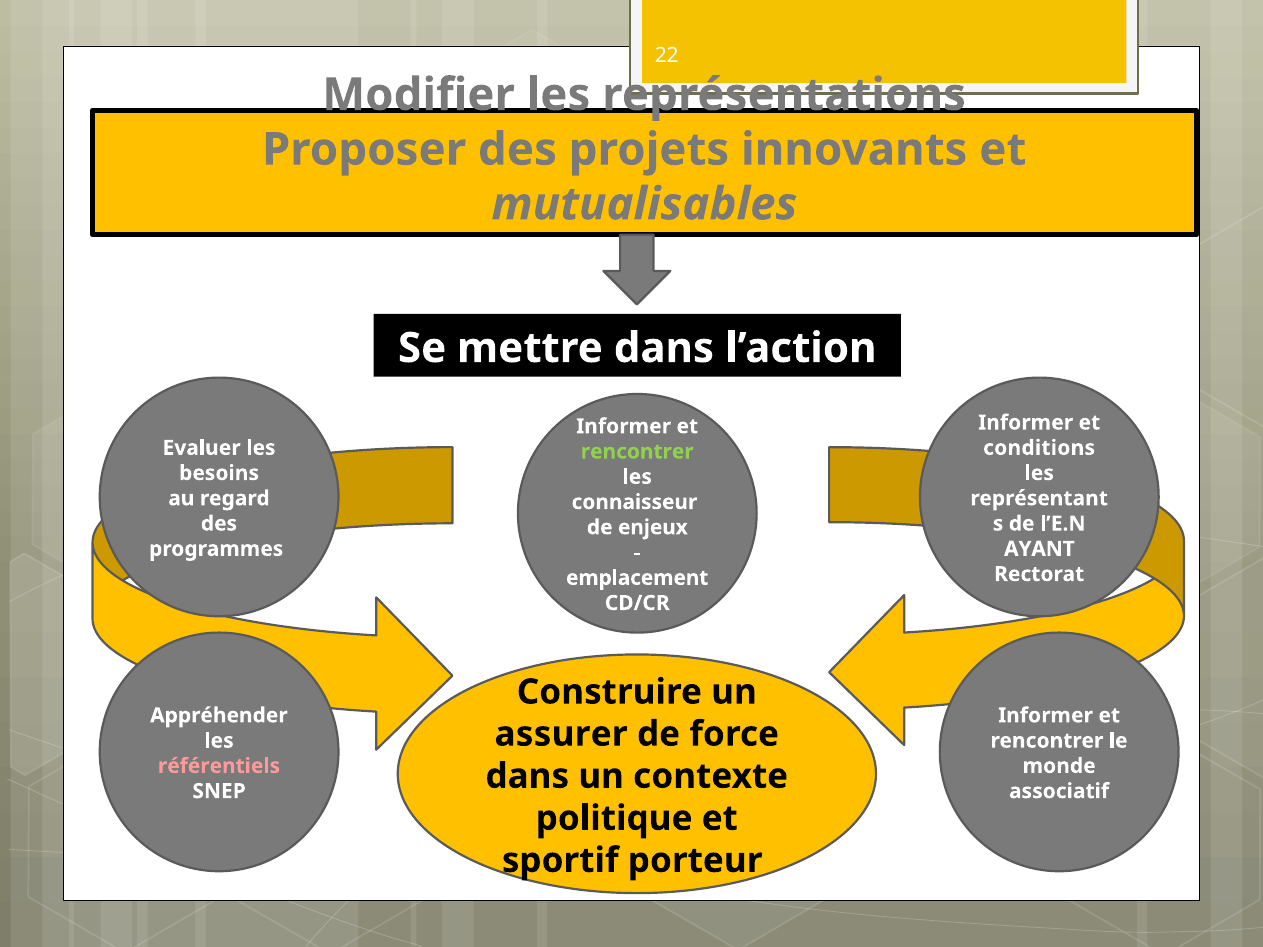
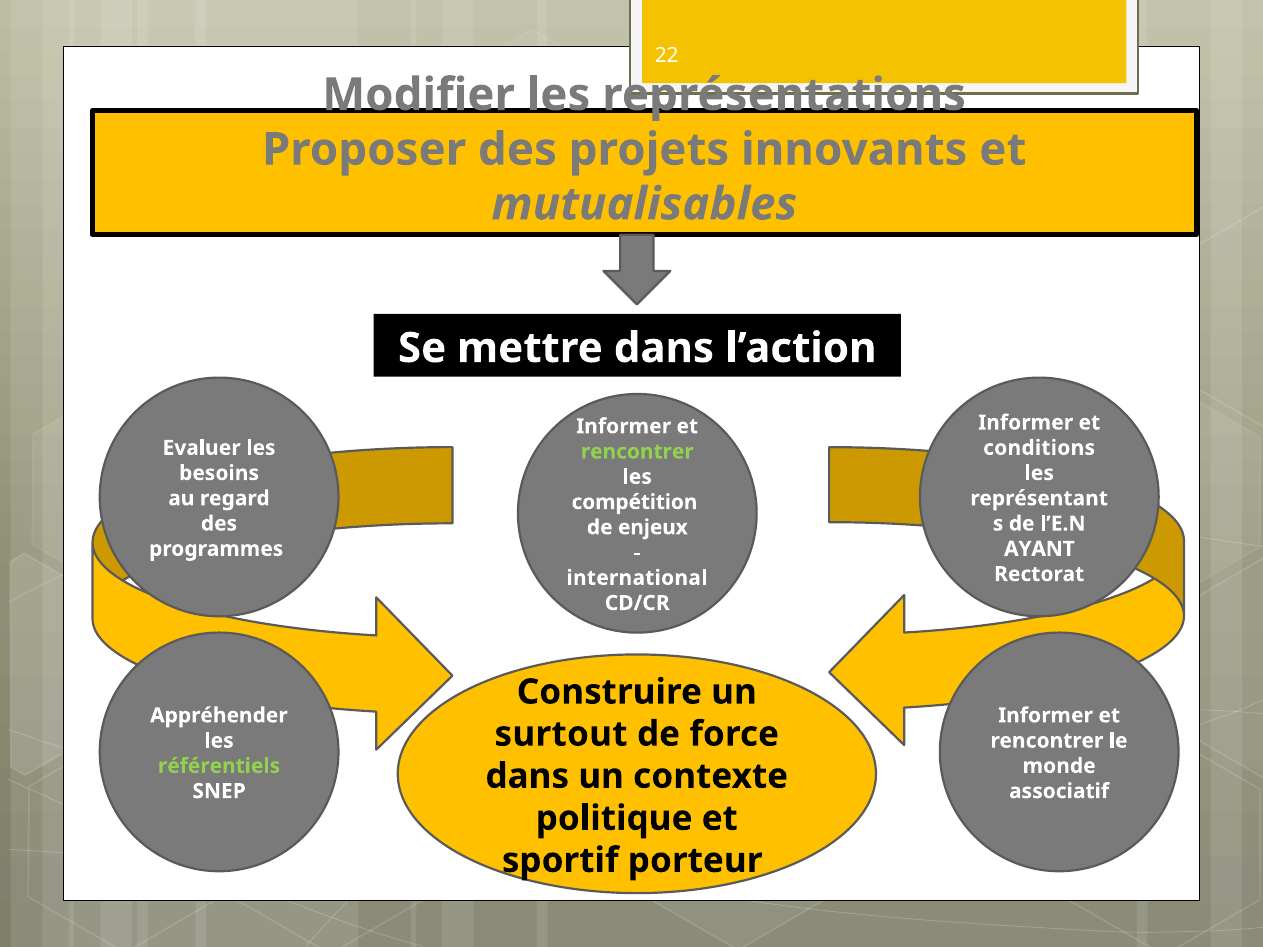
connaisseur: connaisseur -> compétition (634, 502)
emplacement: emplacement -> international (637, 578)
assurer: assurer -> surtout (561, 734)
référentiels colour: pink -> light green (219, 766)
